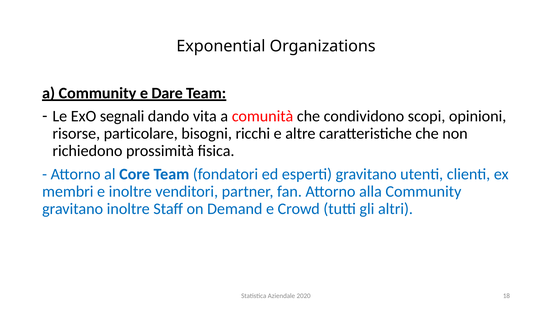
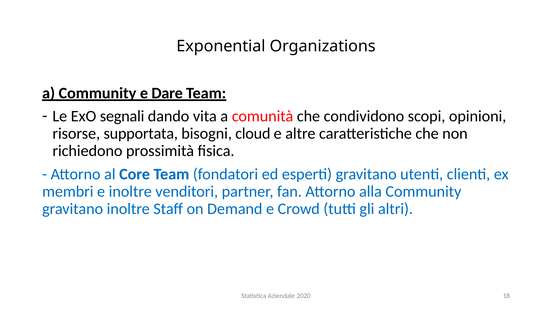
particolare: particolare -> supportata (141, 134)
ricchi: ricchi -> cloud (253, 134)
